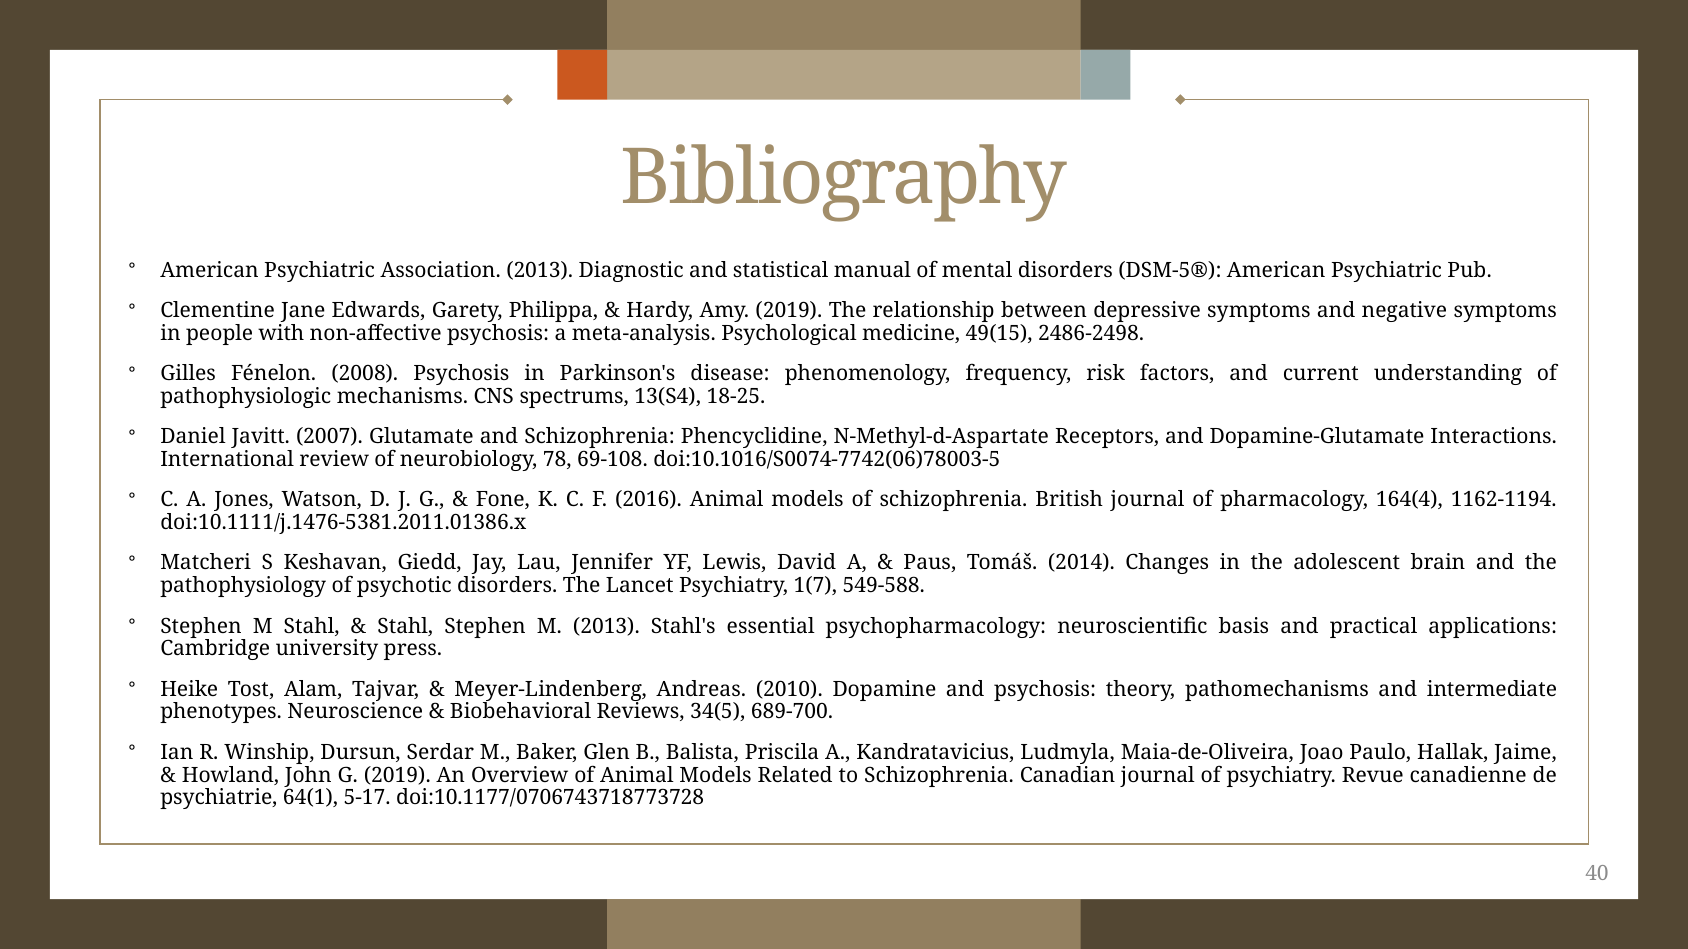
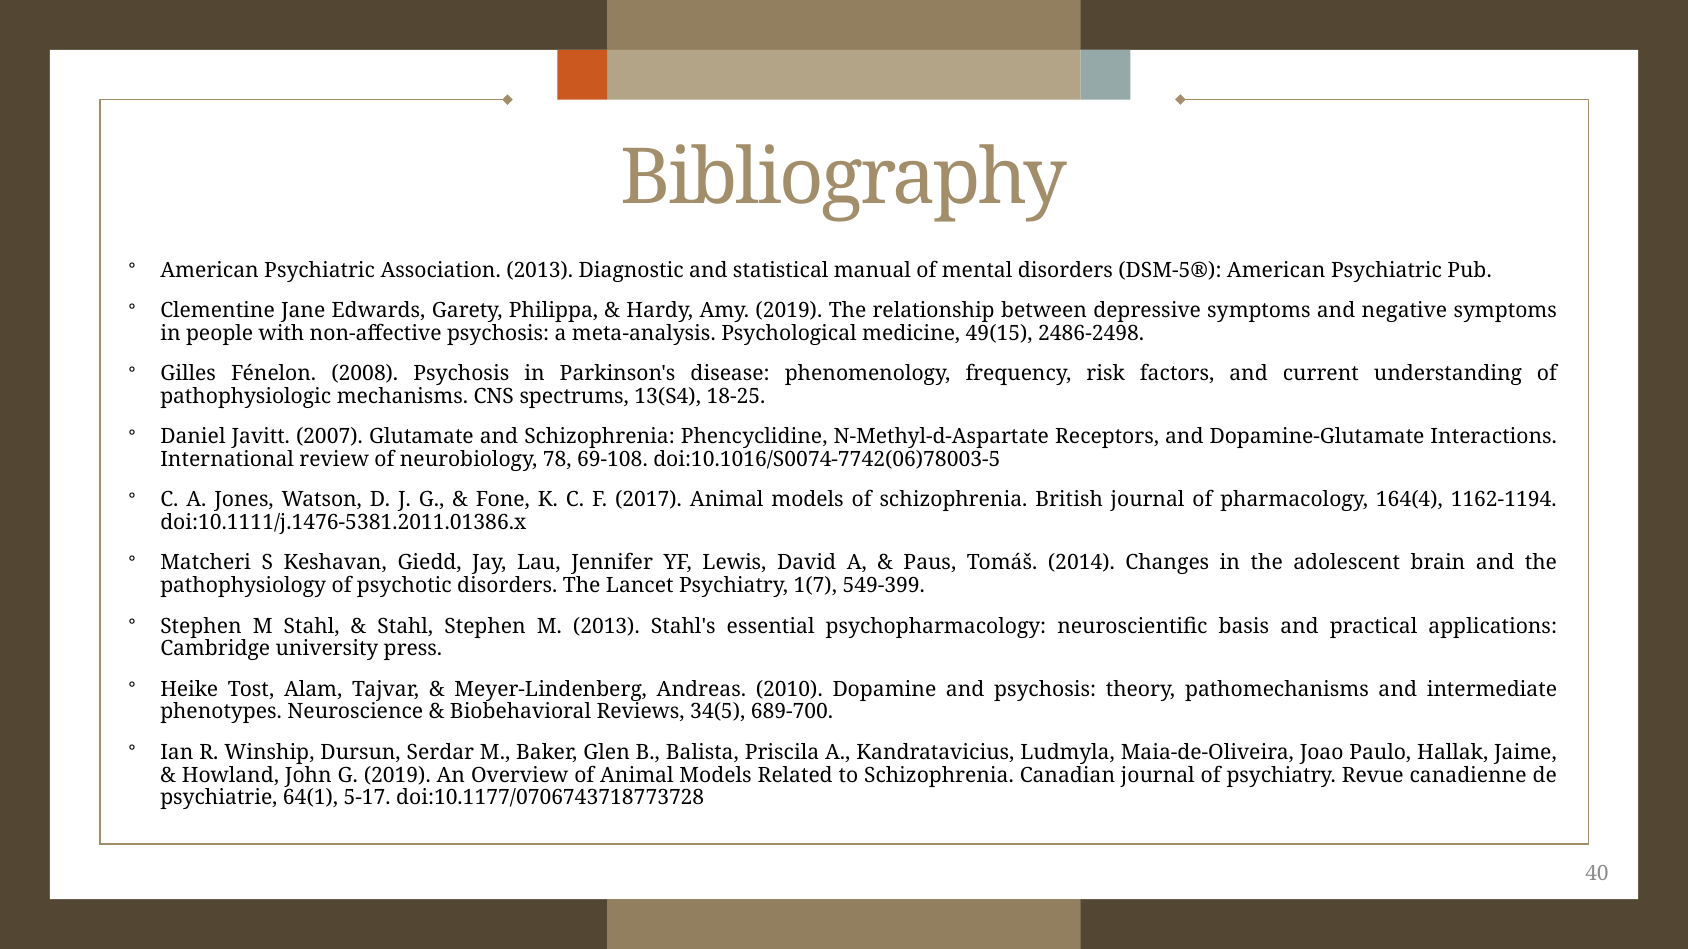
2016: 2016 -> 2017 (649, 500)
549-588: 549-588 -> 549-399 (884, 586)
